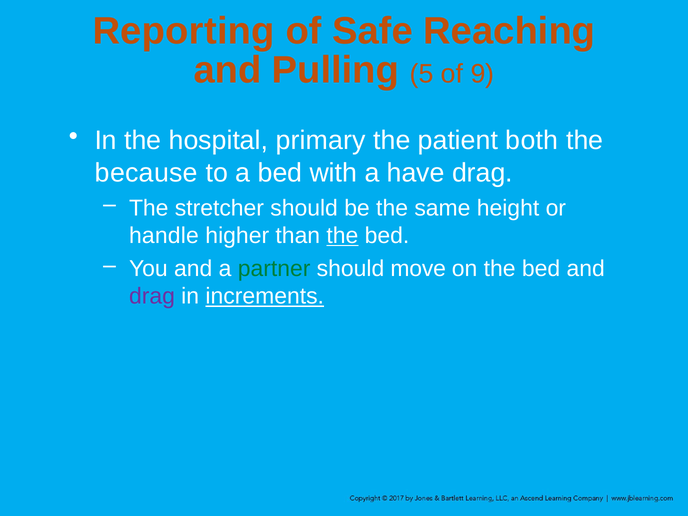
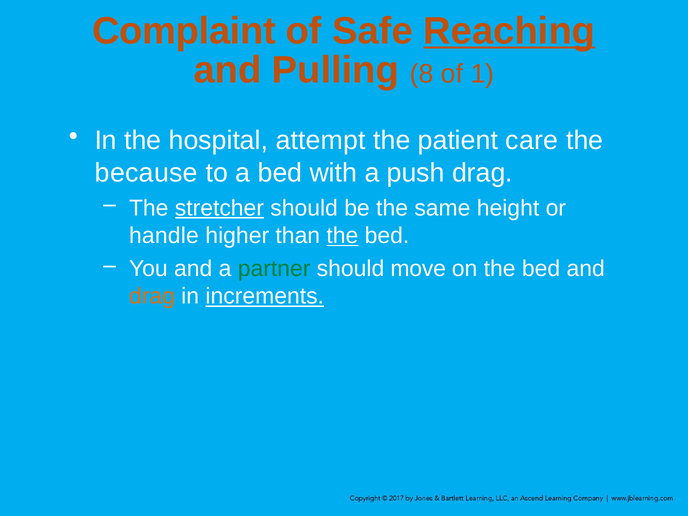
Reporting: Reporting -> Complaint (184, 31)
Reaching underline: none -> present (509, 31)
5: 5 -> 8 (422, 74)
9: 9 -> 1 (482, 74)
primary: primary -> attempt (321, 141)
both: both -> care (532, 141)
have: have -> push (416, 173)
stretcher underline: none -> present (219, 208)
drag colour: purple -> orange (152, 296)
